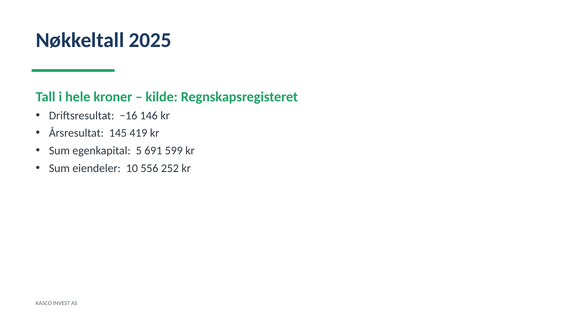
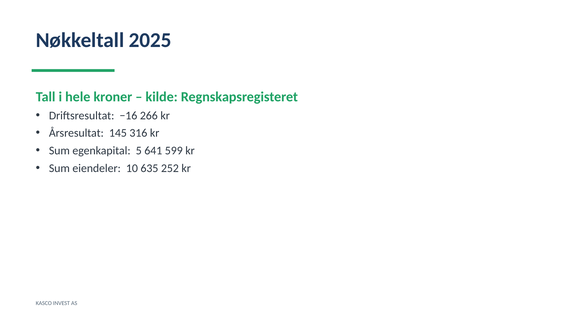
146: 146 -> 266 (149, 116)
419: 419 -> 316 (138, 133)
691: 691 -> 641 (153, 151)
556: 556 -> 635 (149, 168)
